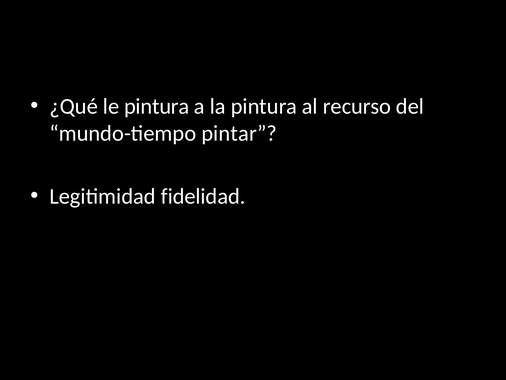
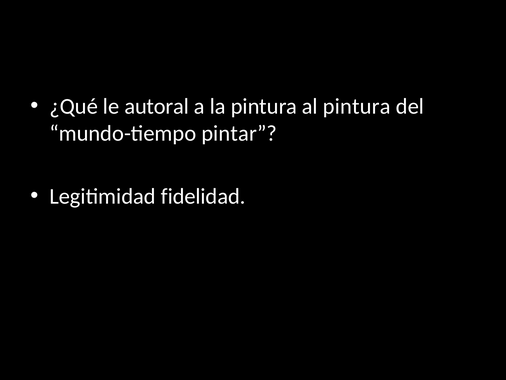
le pintura: pintura -> autoral (157, 106)
al recurso: recurso -> pintura (357, 106)
